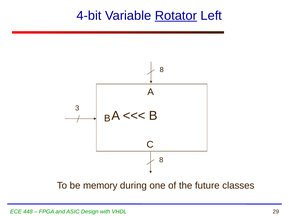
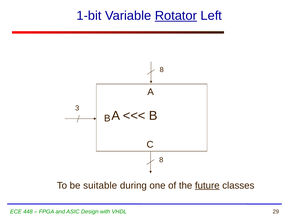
4-bit: 4-bit -> 1-bit (89, 16)
memory: memory -> suitable (100, 186)
future underline: none -> present (207, 186)
